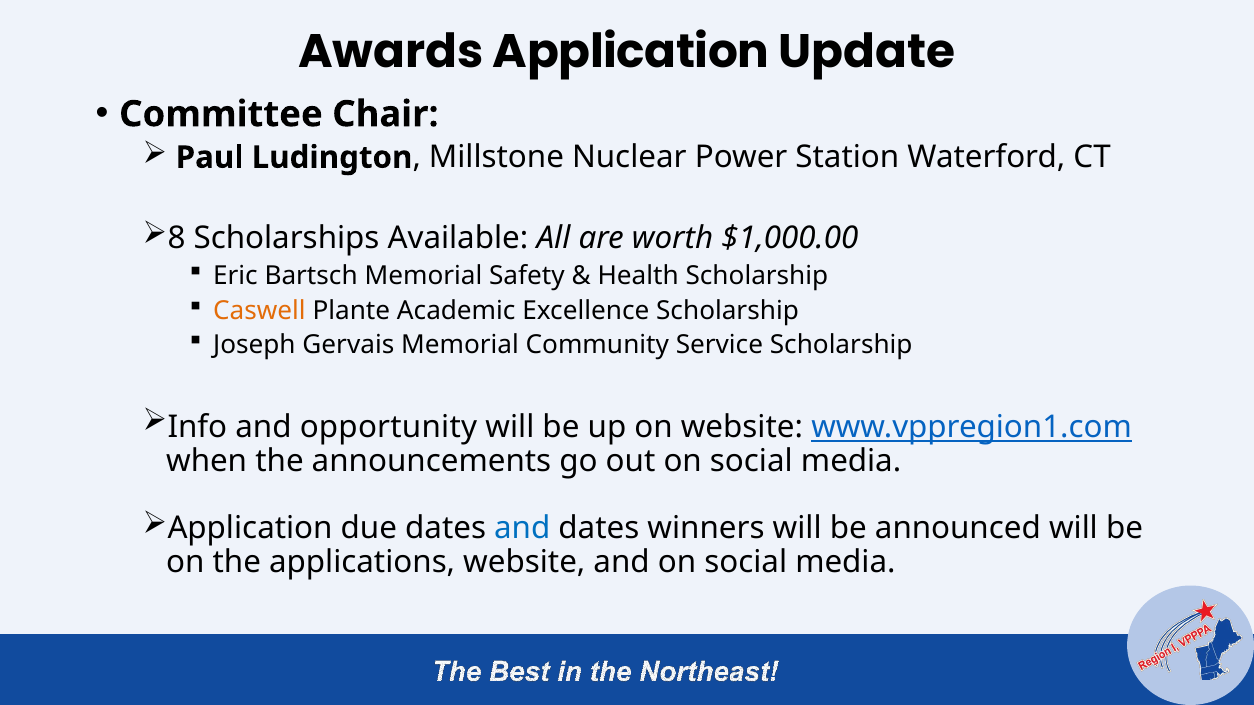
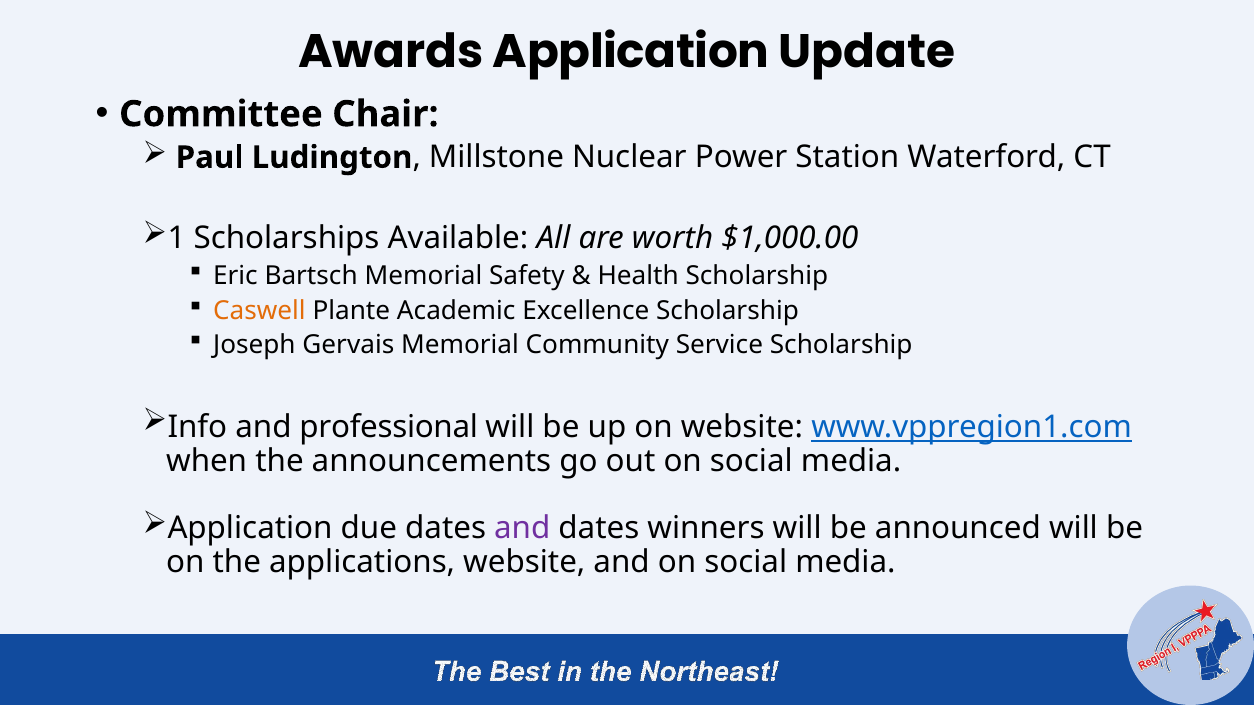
8: 8 -> 1 (176, 238)
opportunity: opportunity -> professional (389, 427)
and colour: blue -> purple (522, 528)
